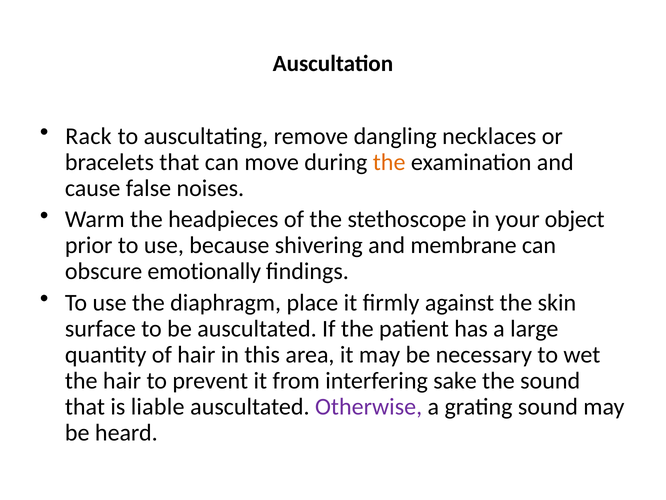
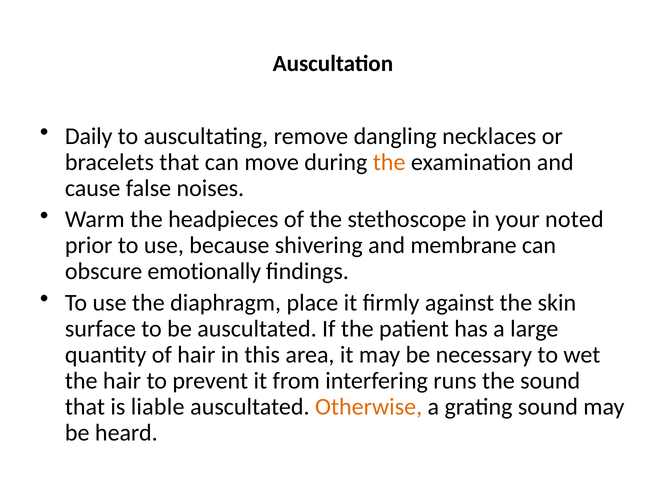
Rack: Rack -> Daily (89, 136)
object: object -> noted (574, 219)
sake: sake -> runs (455, 380)
Otherwise colour: purple -> orange (369, 406)
